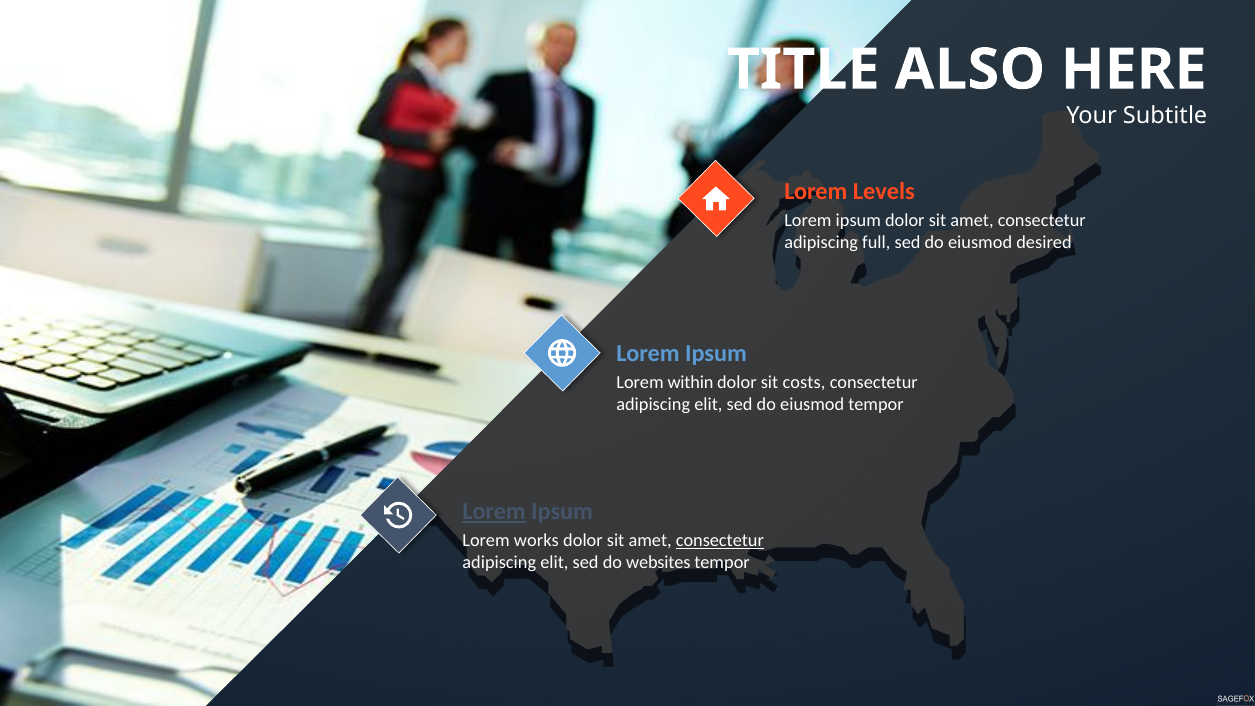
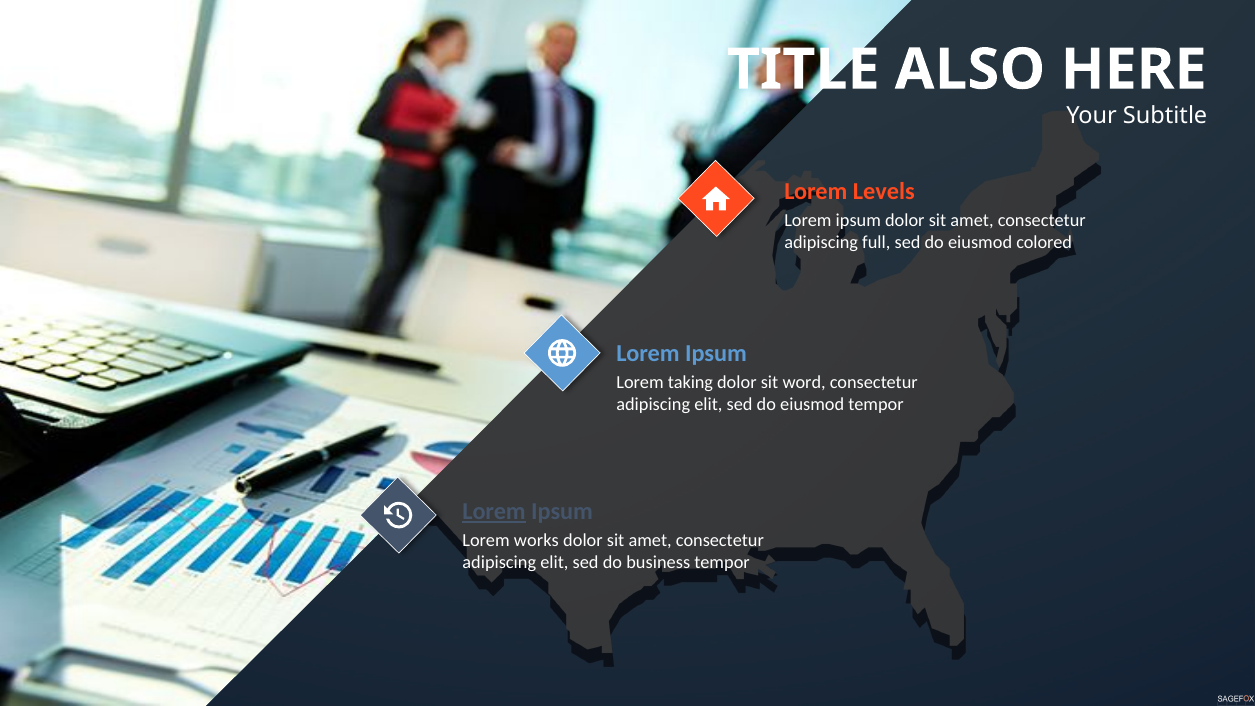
desired: desired -> colored (1044, 242)
within: within -> taking (690, 382)
costs: costs -> word (804, 382)
consectetur underline: present -> none (720, 540)
websites: websites -> business (658, 562)
